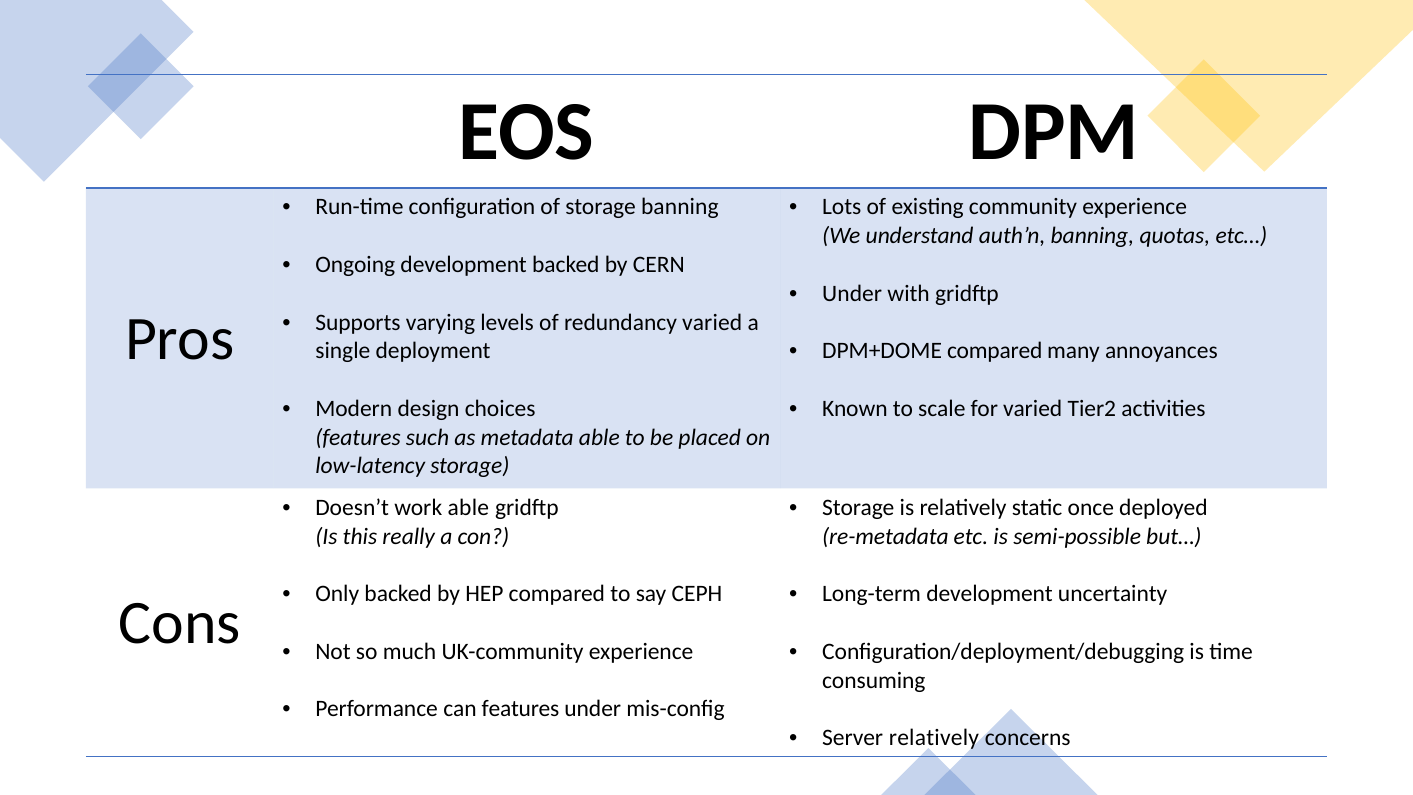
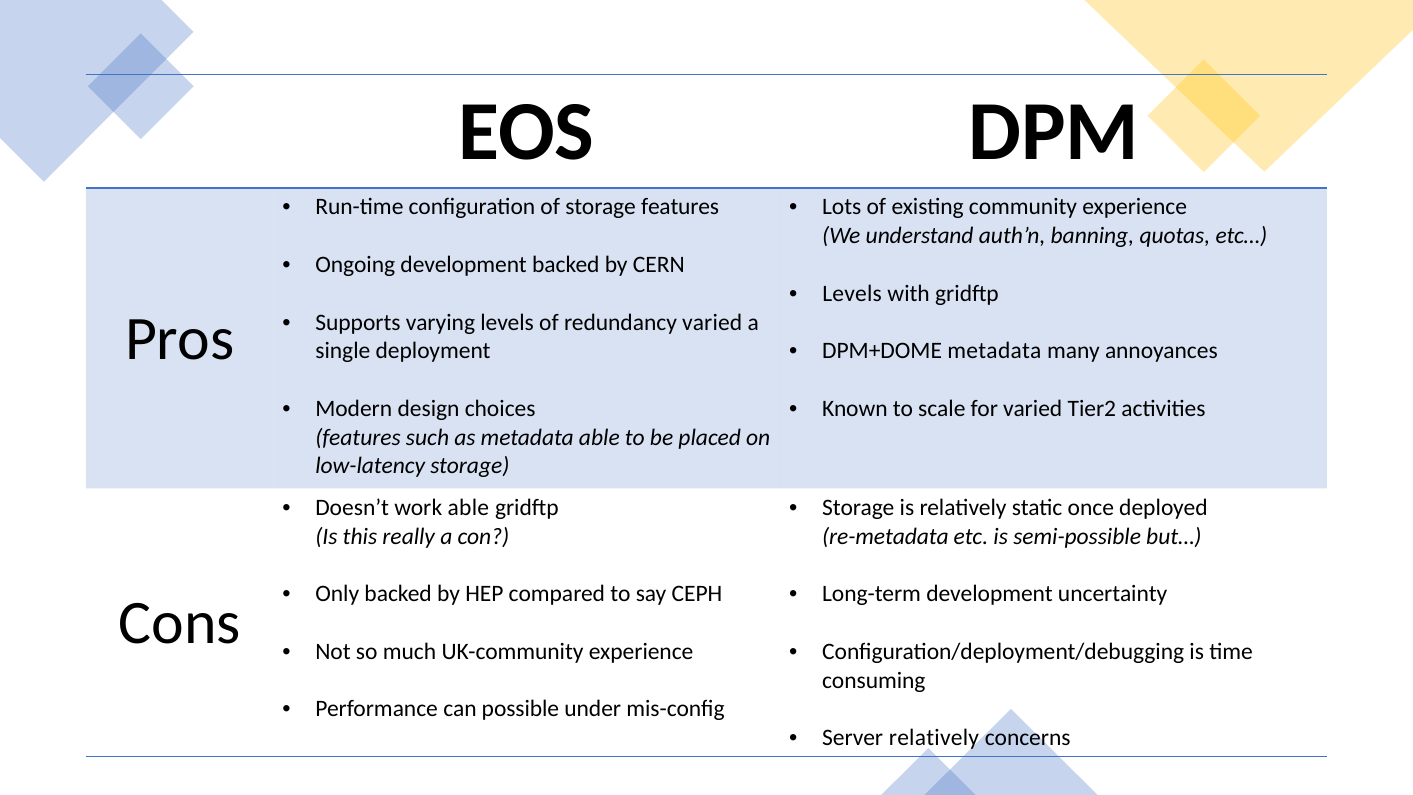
storage banning: banning -> features (680, 207)
Under: Under -> Levels (852, 293)
DPM+DOME compared: compared -> metadata (994, 351)
can features: features -> possible (520, 709)
